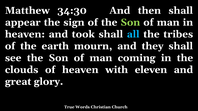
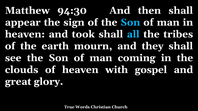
34:30: 34:30 -> 94:30 (72, 11)
Son colour: light green -> light blue (130, 22)
eleven: eleven -> gospel (151, 70)
